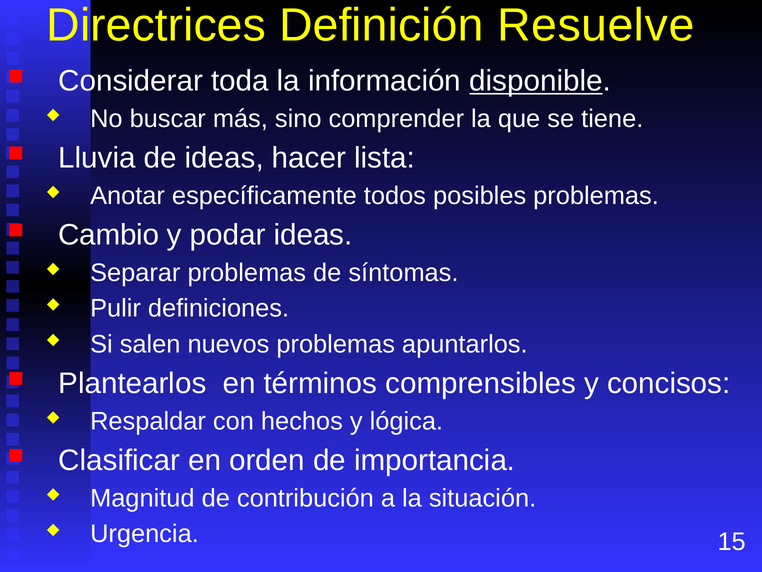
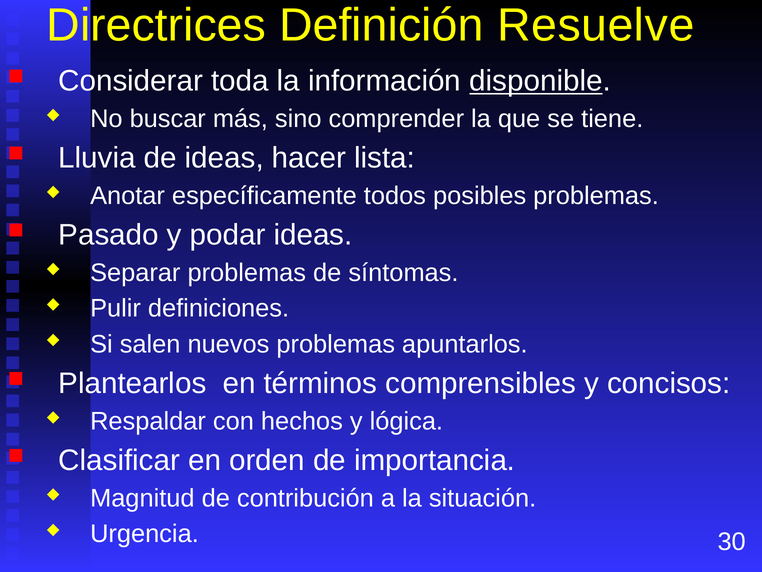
Cambio: Cambio -> Pasado (109, 235)
15: 15 -> 30 (732, 541)
